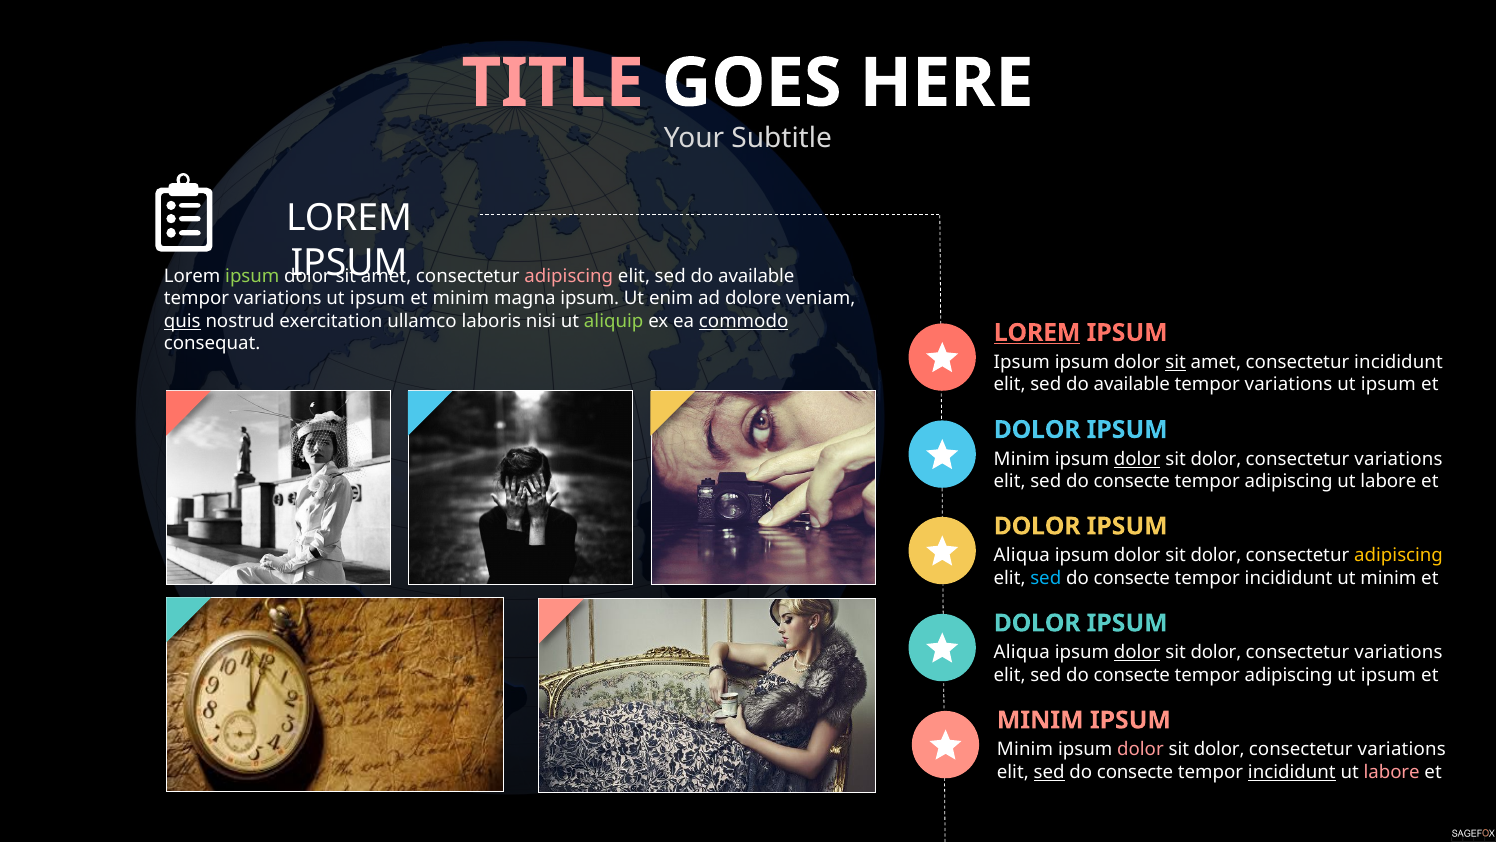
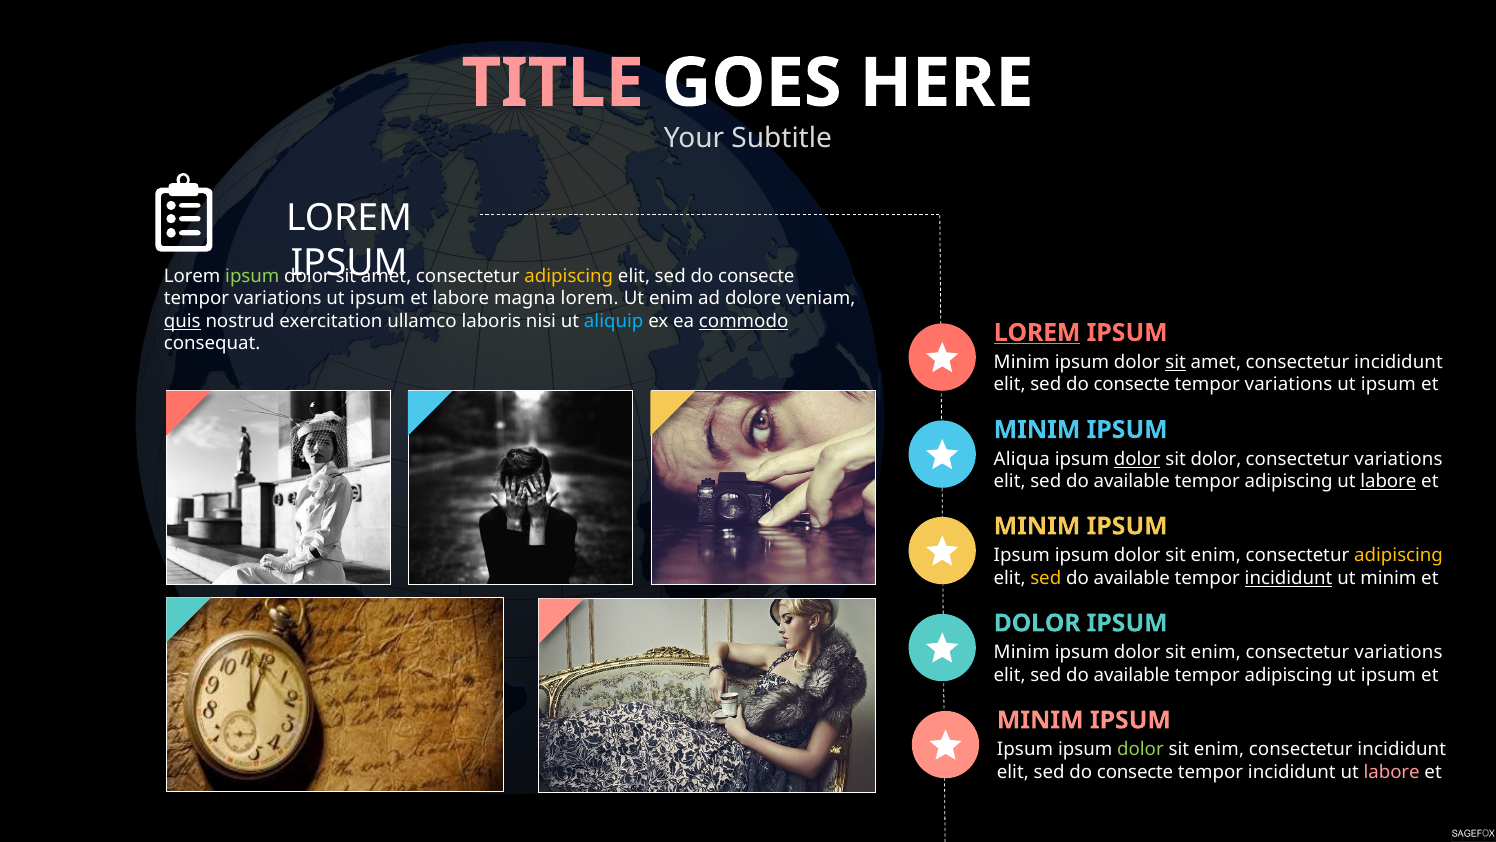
adipiscing colour: pink -> yellow (569, 276)
available: available -> consecte (756, 276)
minim: minim -> labore (461, 298)
magna ipsum: ipsum -> lorem (590, 298)
aliquip colour: light green -> light blue (614, 321)
Ipsum: Ipsum -> Minim (1022, 362)
available: available -> consecte (1132, 384)
DOLOR: DOLOR -> MINIM (1037, 430)
Minim: Minim -> Aliqua (1022, 459)
consecte: consecte -> available (1132, 481)
labore underline: none -> present (1388, 481)
DOLOR: DOLOR -> MINIM (1037, 526)
Aliqua: Aliqua -> Ipsum (1022, 555)
dolor: dolor -> enim (1216, 555)
sed colour: light blue -> yellow (1046, 578)
consecte: consecte -> available (1132, 578)
incididunt underline: none -> present (1289, 578)
Aliqua: Aliqua -> Minim (1022, 652)
dolor underline: present -> none (1137, 652)
dolor: dolor -> enim (1216, 652)
consecte: consecte -> available (1132, 675)
Minim: Minim -> Ipsum (1025, 749)
dolor colour: pink -> light green (1140, 749)
dolor: dolor -> enim (1219, 749)
variations: variations -> incididunt (1402, 749)
sed underline: present -> none (1049, 772)
incididunt underline: present -> none (1292, 772)
